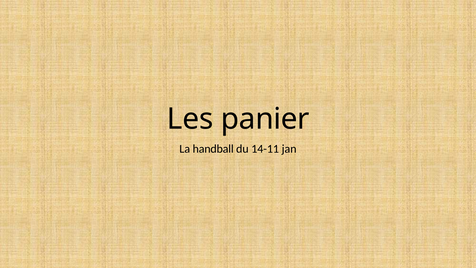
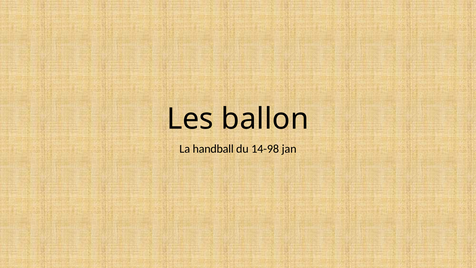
panier: panier -> ballon (265, 119)
14-11: 14-11 -> 14-98 (265, 149)
